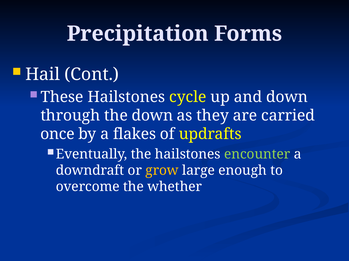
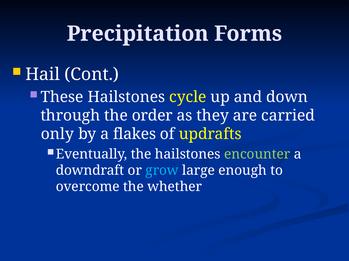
the down: down -> order (152, 116)
once: once -> only (57, 134)
grow colour: yellow -> light blue (162, 171)
